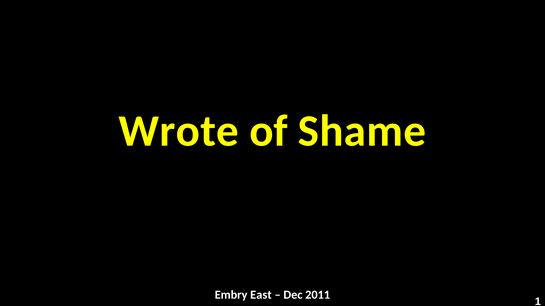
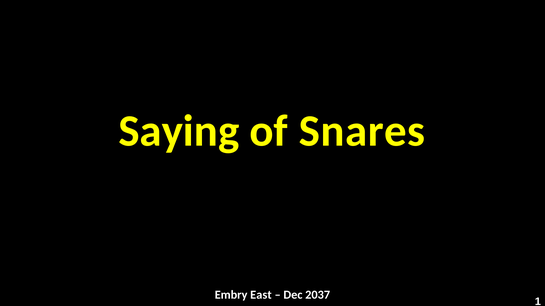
Wrote: Wrote -> Saying (179, 131)
Shame: Shame -> Snares (362, 131)
2011: 2011 -> 2037 (318, 295)
